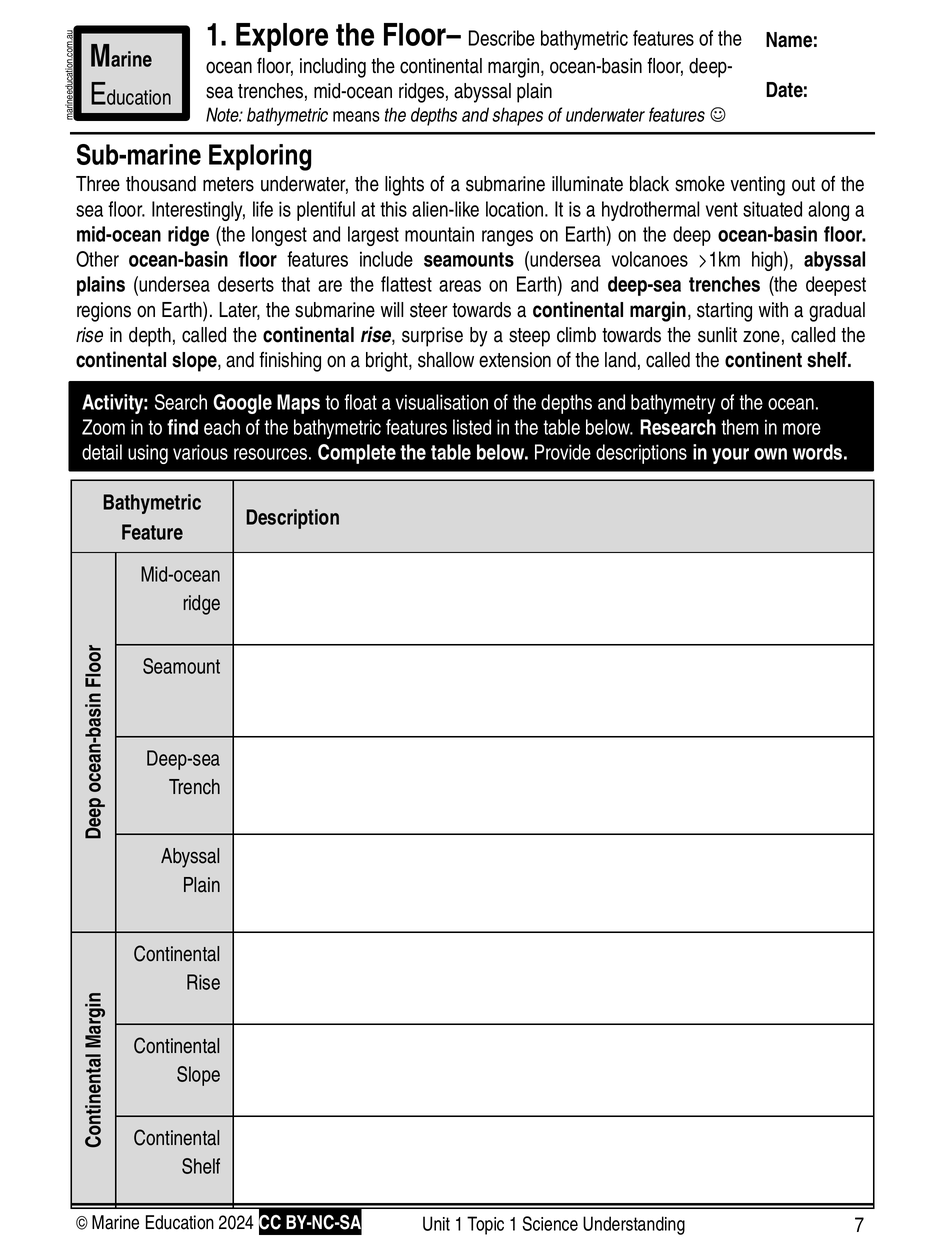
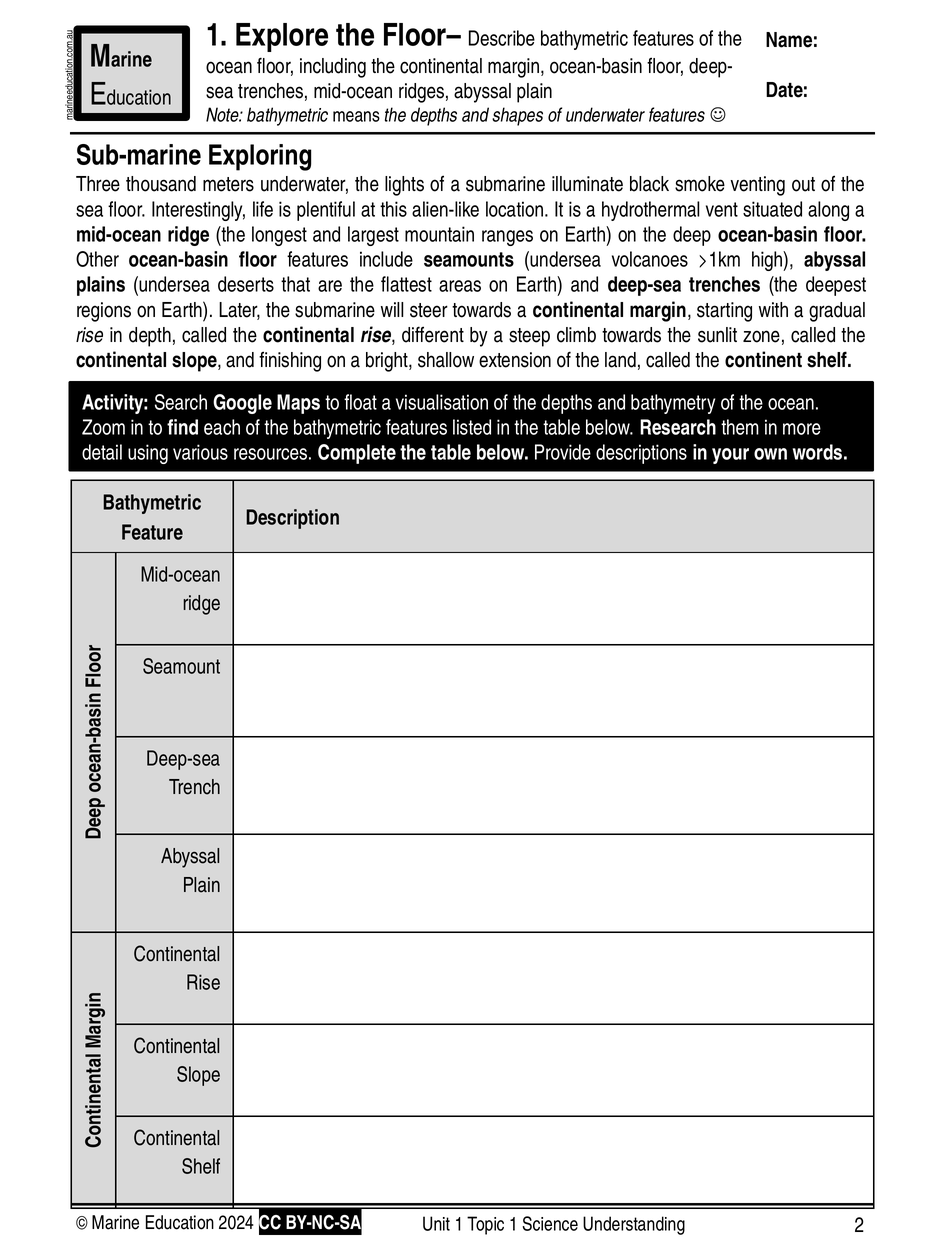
surprise: surprise -> different (433, 335)
7: 7 -> 2 (859, 1225)
